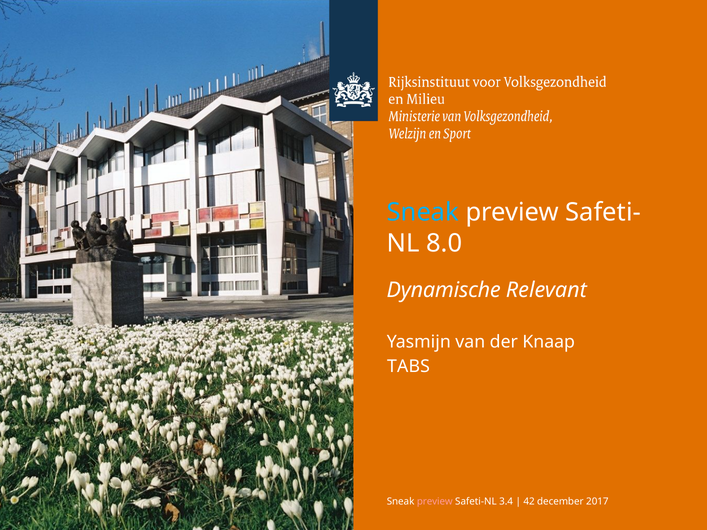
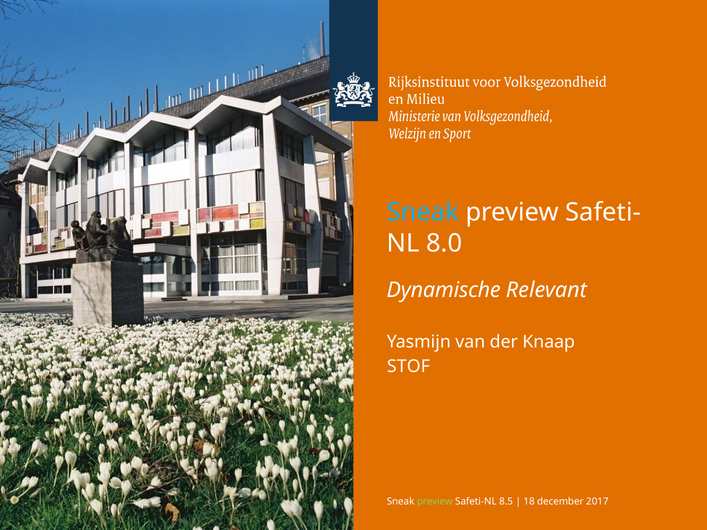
TABS: TABS -> STOF (408, 367)
preview colour: pink -> light green (435, 502)
3.4: 3.4 -> 8.5 (506, 502)
42: 42 -> 18 (529, 502)
